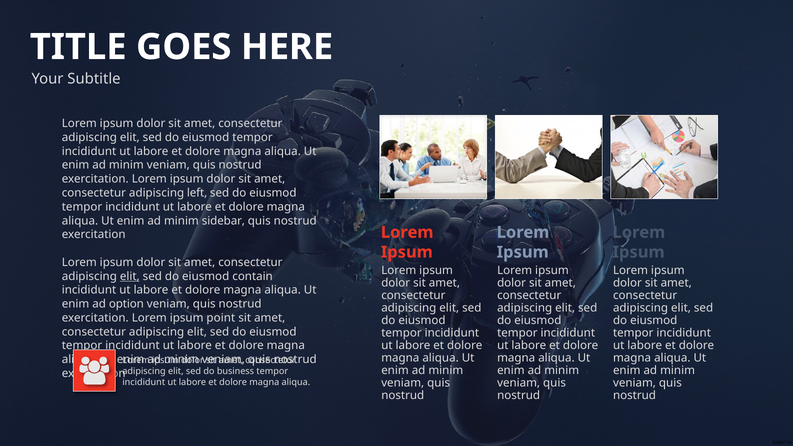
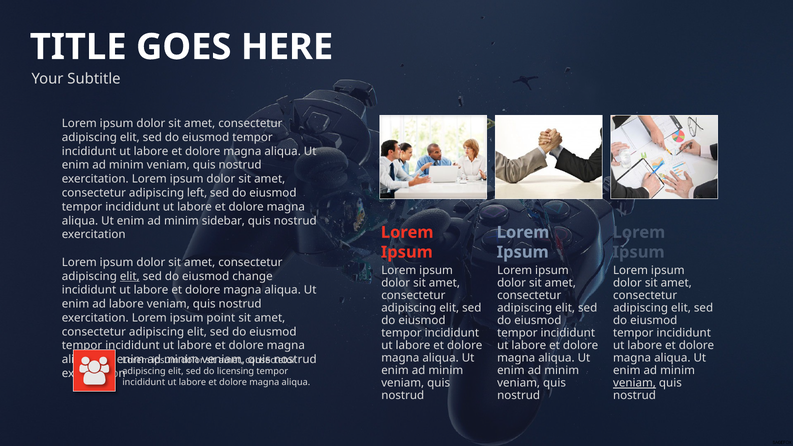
contain: contain -> change (253, 276)
ad option: option -> labore (126, 304)
business: business -> licensing (235, 371)
veniam underline: none -> present (634, 383)
